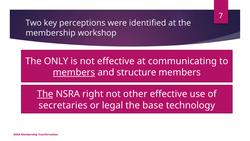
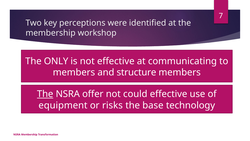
members underline: present -> none (74, 72)
right: right -> offer (93, 94)
other: other -> could (135, 94)
secretaries: secretaries -> equipment (63, 105)
legal: legal -> risks (112, 105)
